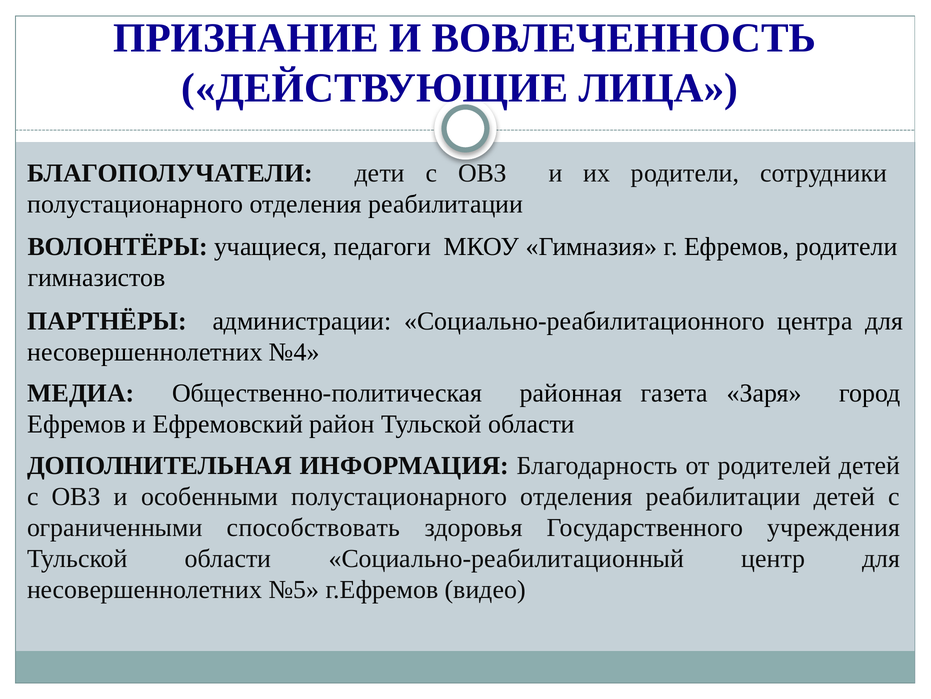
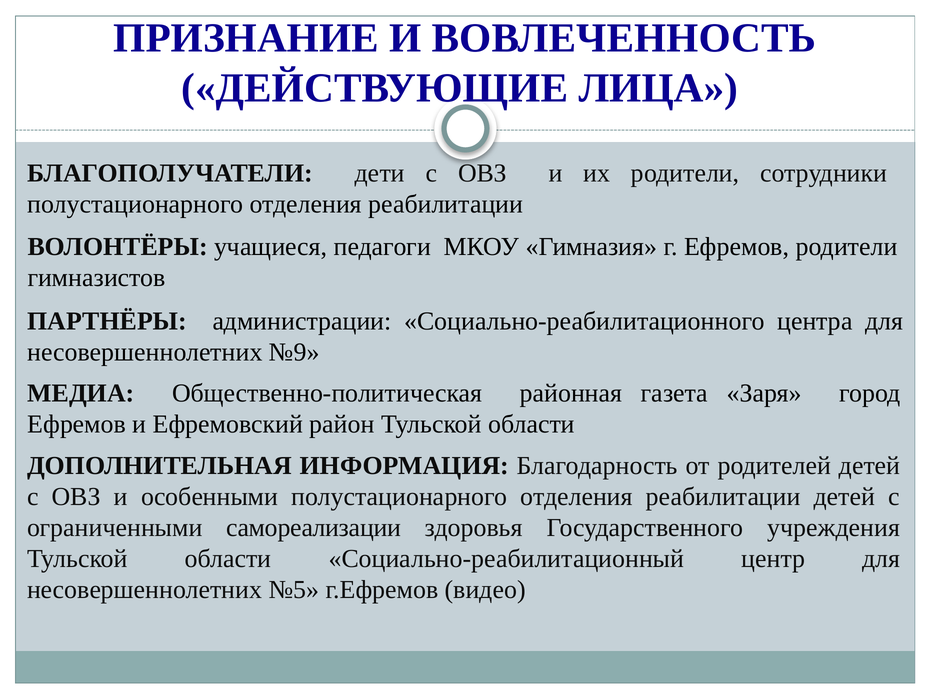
№4: №4 -> №9 (294, 352)
способствовать: способствовать -> самореализации (314, 527)
